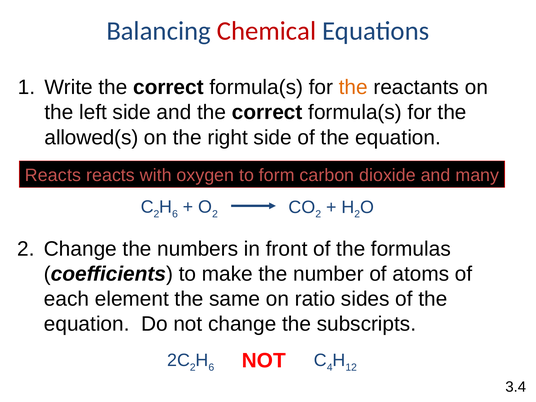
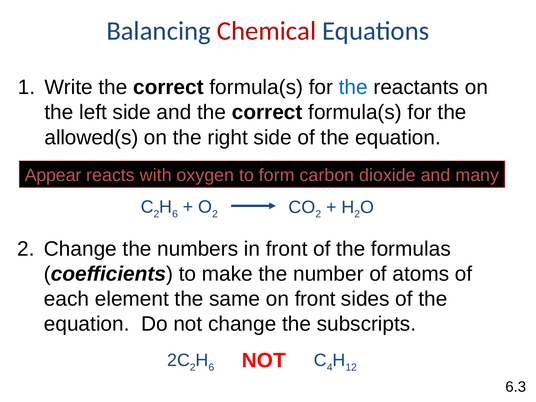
the colour: orange -> blue (353, 87)
Reacts: Reacts -> Appear (53, 175)
on ratio: ratio -> front (315, 299)
3.4: 3.4 -> 6.3 (516, 387)
